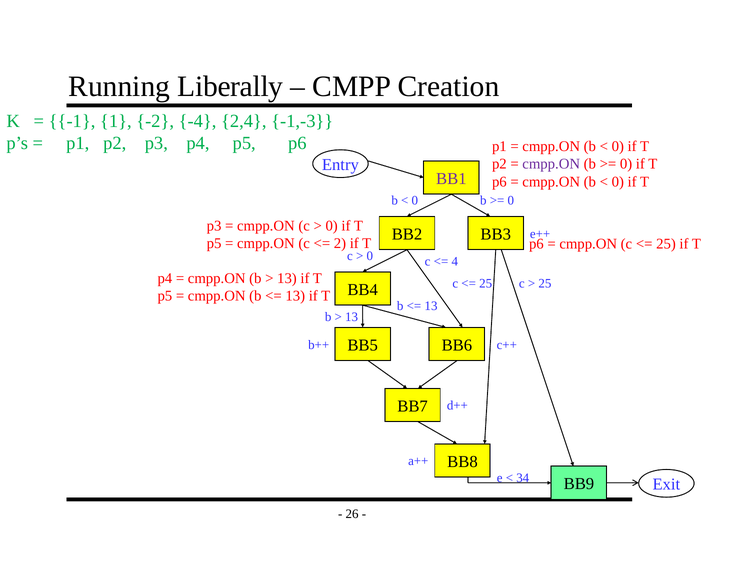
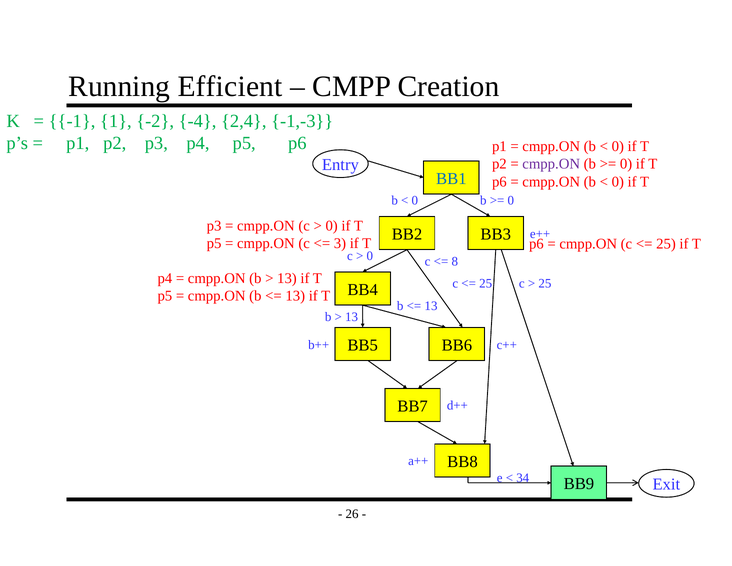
Liberally: Liberally -> Efficient (230, 86)
BB1 colour: purple -> blue (451, 179)
2: 2 -> 3 (340, 243)
4: 4 -> 8 (455, 261)
